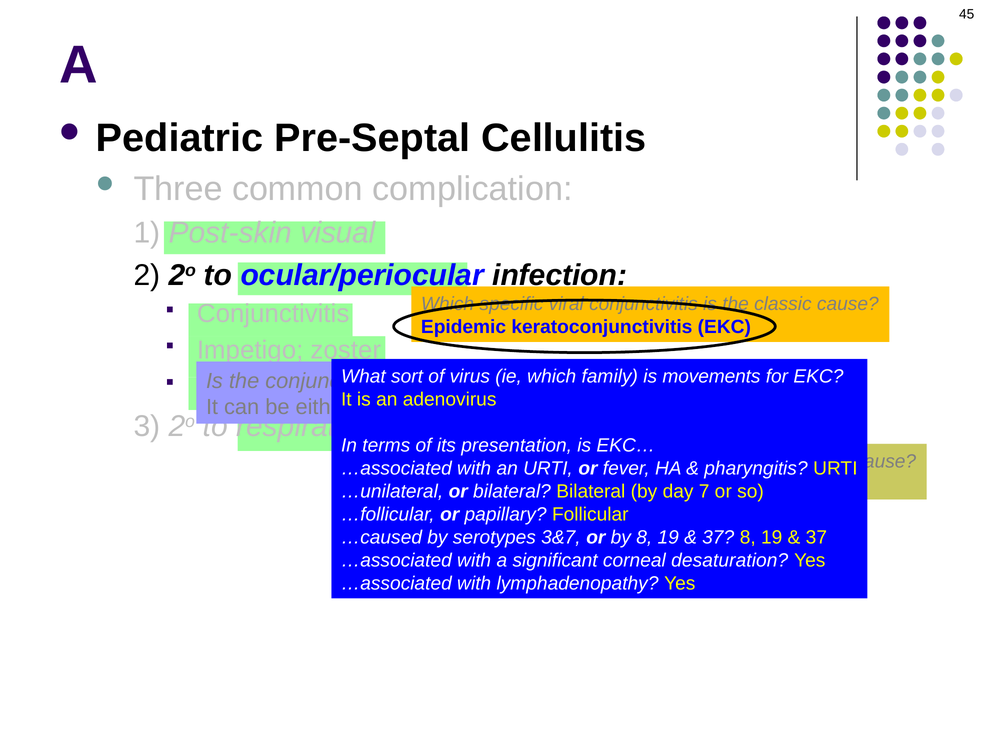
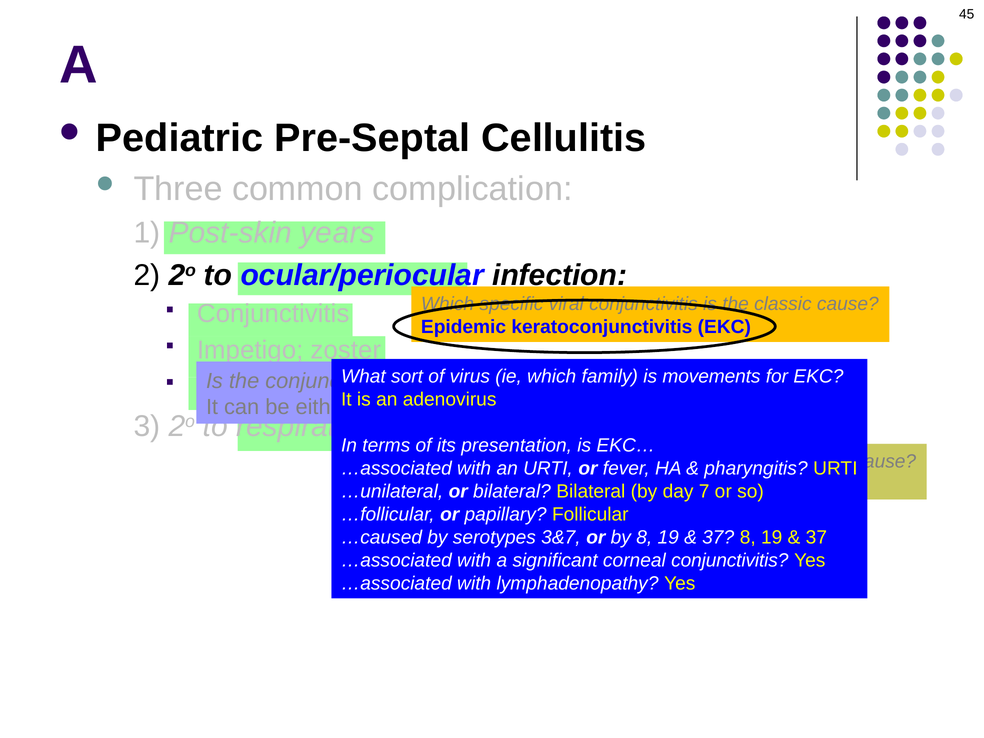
visual: visual -> years (338, 233)
corneal desaturation: desaturation -> conjunctivitis (730, 560)
